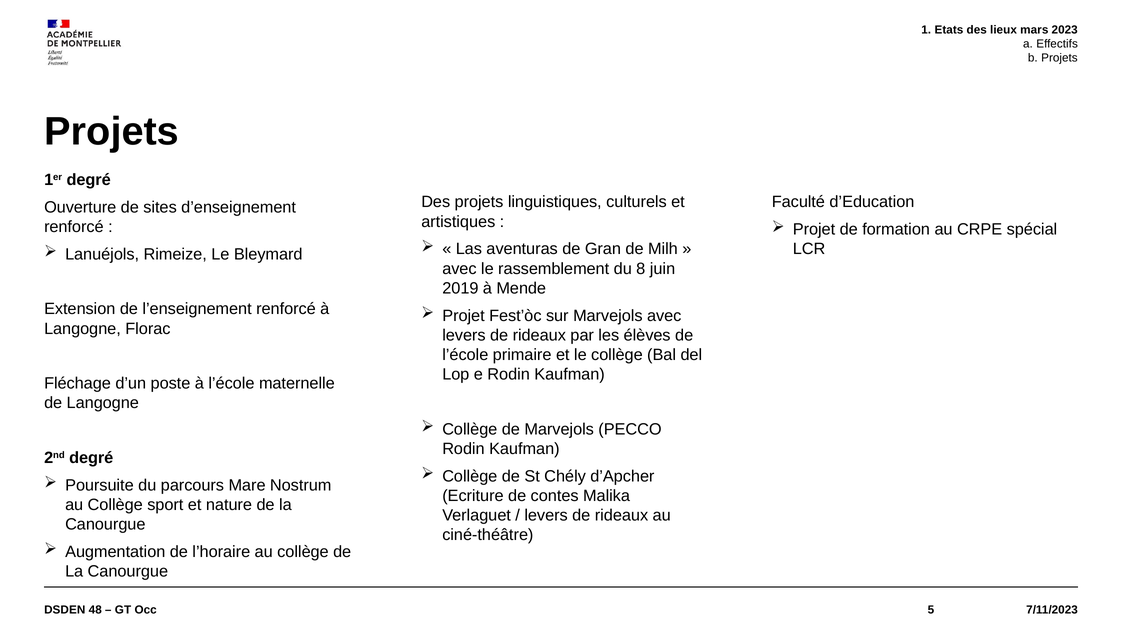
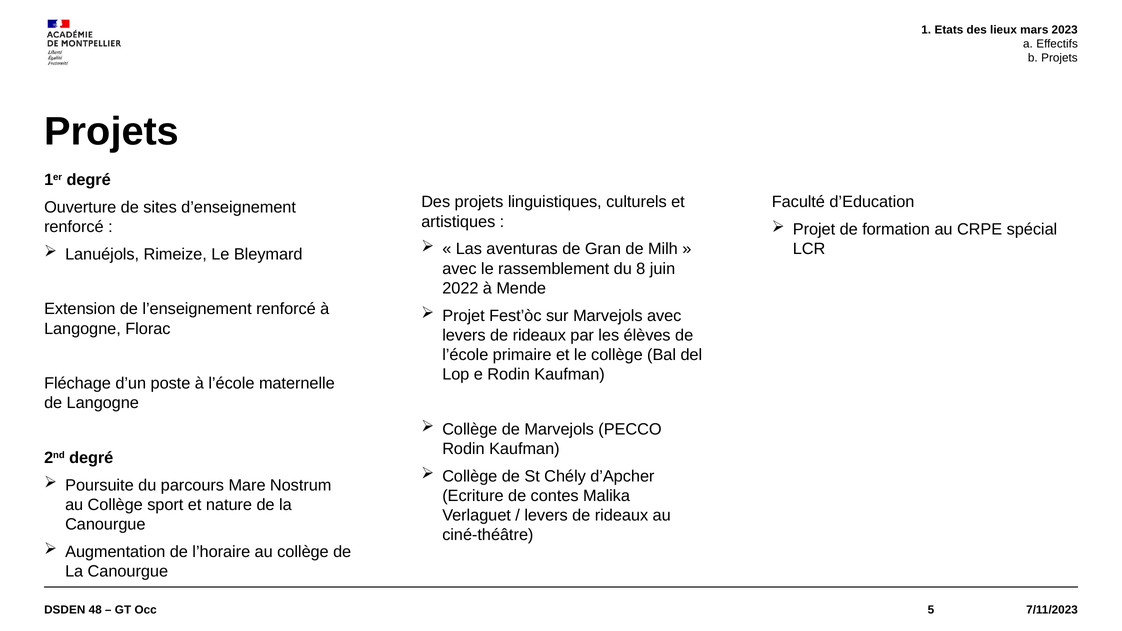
2019: 2019 -> 2022 (460, 288)
